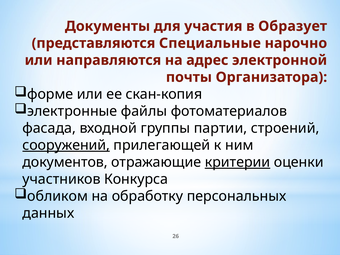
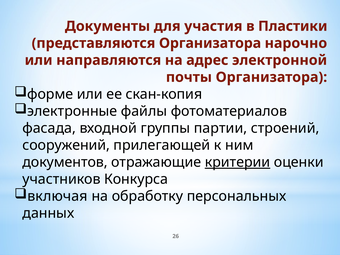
Образует: Образует -> Пластики (293, 26)
представляются Специальные: Специальные -> Организатора (210, 43)
сооружений underline: present -> none (66, 145)
обликом: обликом -> включая (57, 196)
